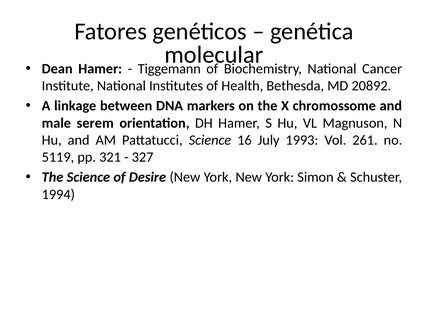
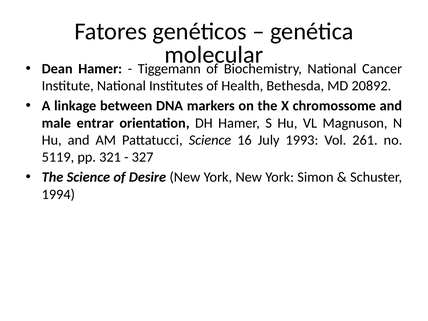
serem: serem -> entrar (95, 123)
